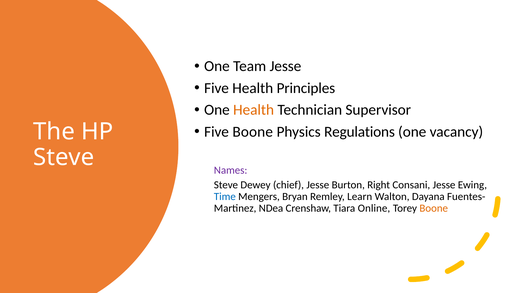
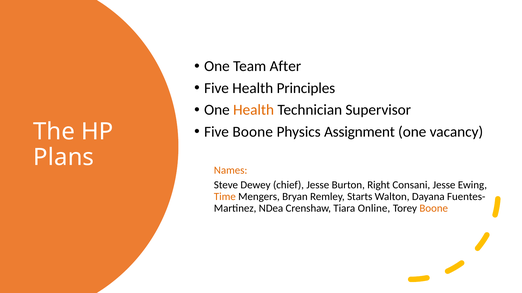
Team Jesse: Jesse -> After (285, 66)
Regulations: Regulations -> Assignment (359, 132)
Steve: Steve -> Plans (64, 158)
Names colour: purple -> orange (231, 171)
Time colour: blue -> orange (225, 197)
Learn: Learn -> Starts (360, 197)
